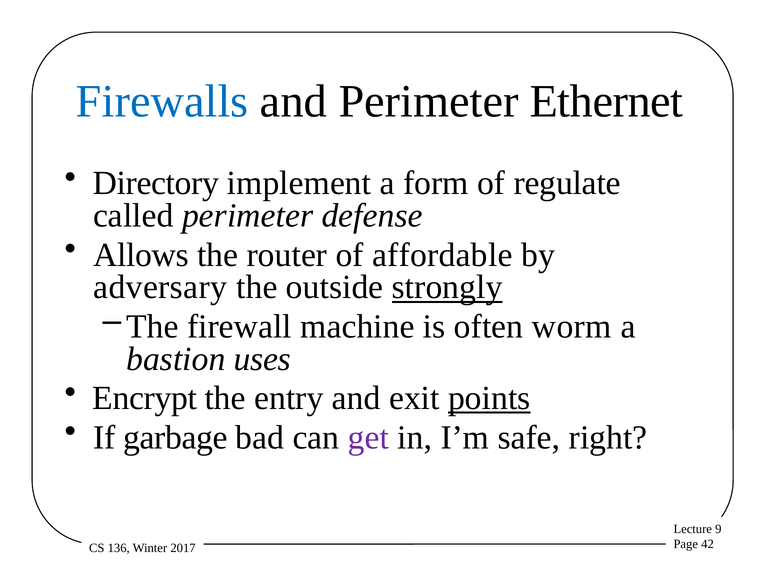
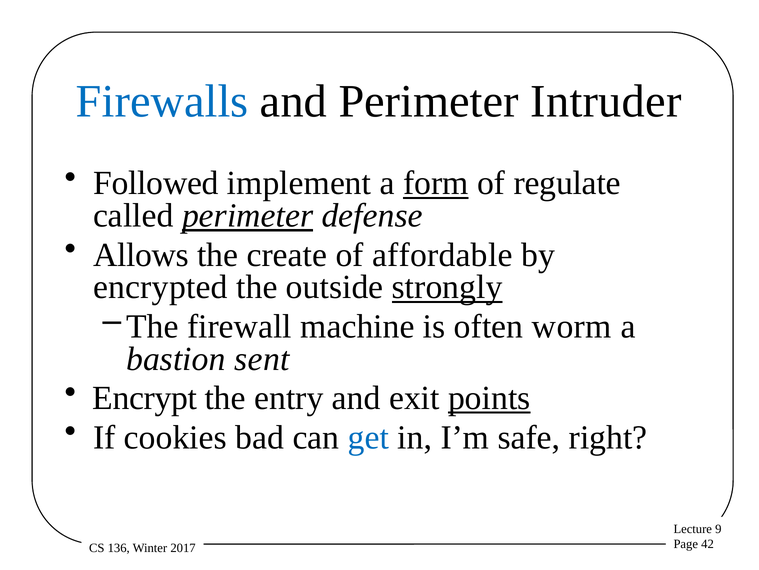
Ethernet: Ethernet -> Intruder (606, 101)
Directory: Directory -> Followed (156, 183)
form underline: none -> present (436, 183)
perimeter underline: none -> present (248, 215)
router: router -> create (287, 255)
adversary: adversary -> encrypted (160, 287)
uses: uses -> sent (262, 359)
garbage: garbage -> cookies (175, 437)
get colour: purple -> blue (368, 437)
